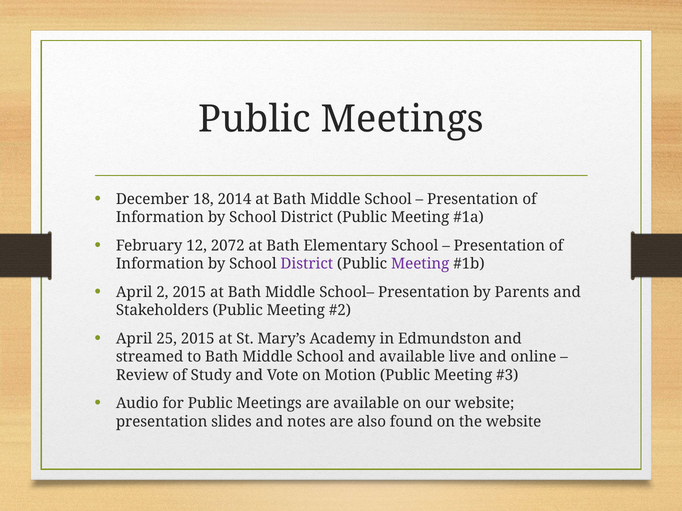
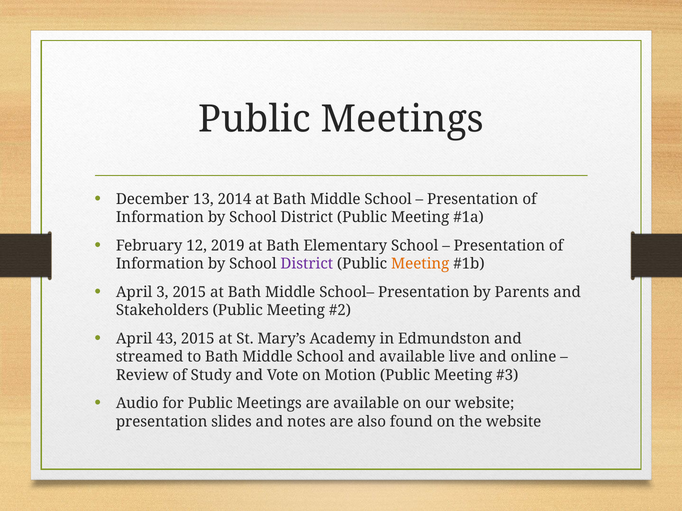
18: 18 -> 13 (203, 199)
2072: 2072 -> 2019 (228, 246)
Meeting colour: purple -> orange (420, 264)
2: 2 -> 3 (162, 292)
25: 25 -> 43 (167, 339)
